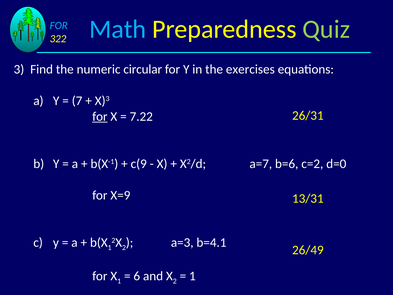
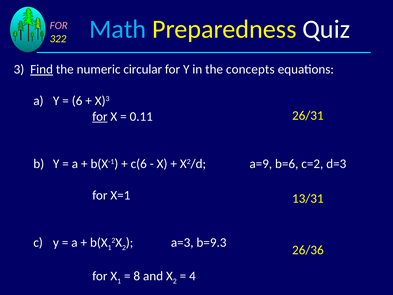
FOR colour: light blue -> pink (59, 26)
Quiz colour: light green -> white (326, 29)
Find underline: none -> present (42, 69)
exercises: exercises -> concepts (250, 69)
7: 7 -> 6 (77, 101)
7.22: 7.22 -> 0.11 (141, 116)
c(9: c(9 -> c(6 (139, 164)
a=7: a=7 -> a=9 (261, 164)
d=0: d=0 -> d=3 (336, 164)
X=9: X=9 -> X=1 (120, 195)
b=4.1: b=4.1 -> b=9.3 (211, 242)
26/49: 26/49 -> 26/36 (308, 250)
6: 6 -> 8 (137, 276)
1: 1 -> 4 (192, 276)
